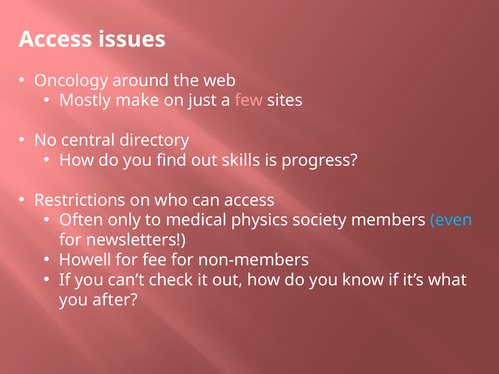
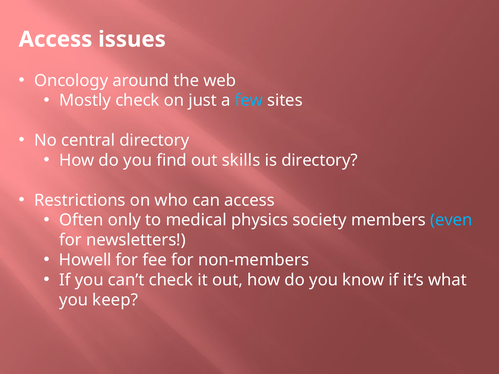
Mostly make: make -> check (137, 101)
few colour: pink -> light blue (249, 101)
is progress: progress -> directory (319, 160)
after: after -> keep (115, 300)
